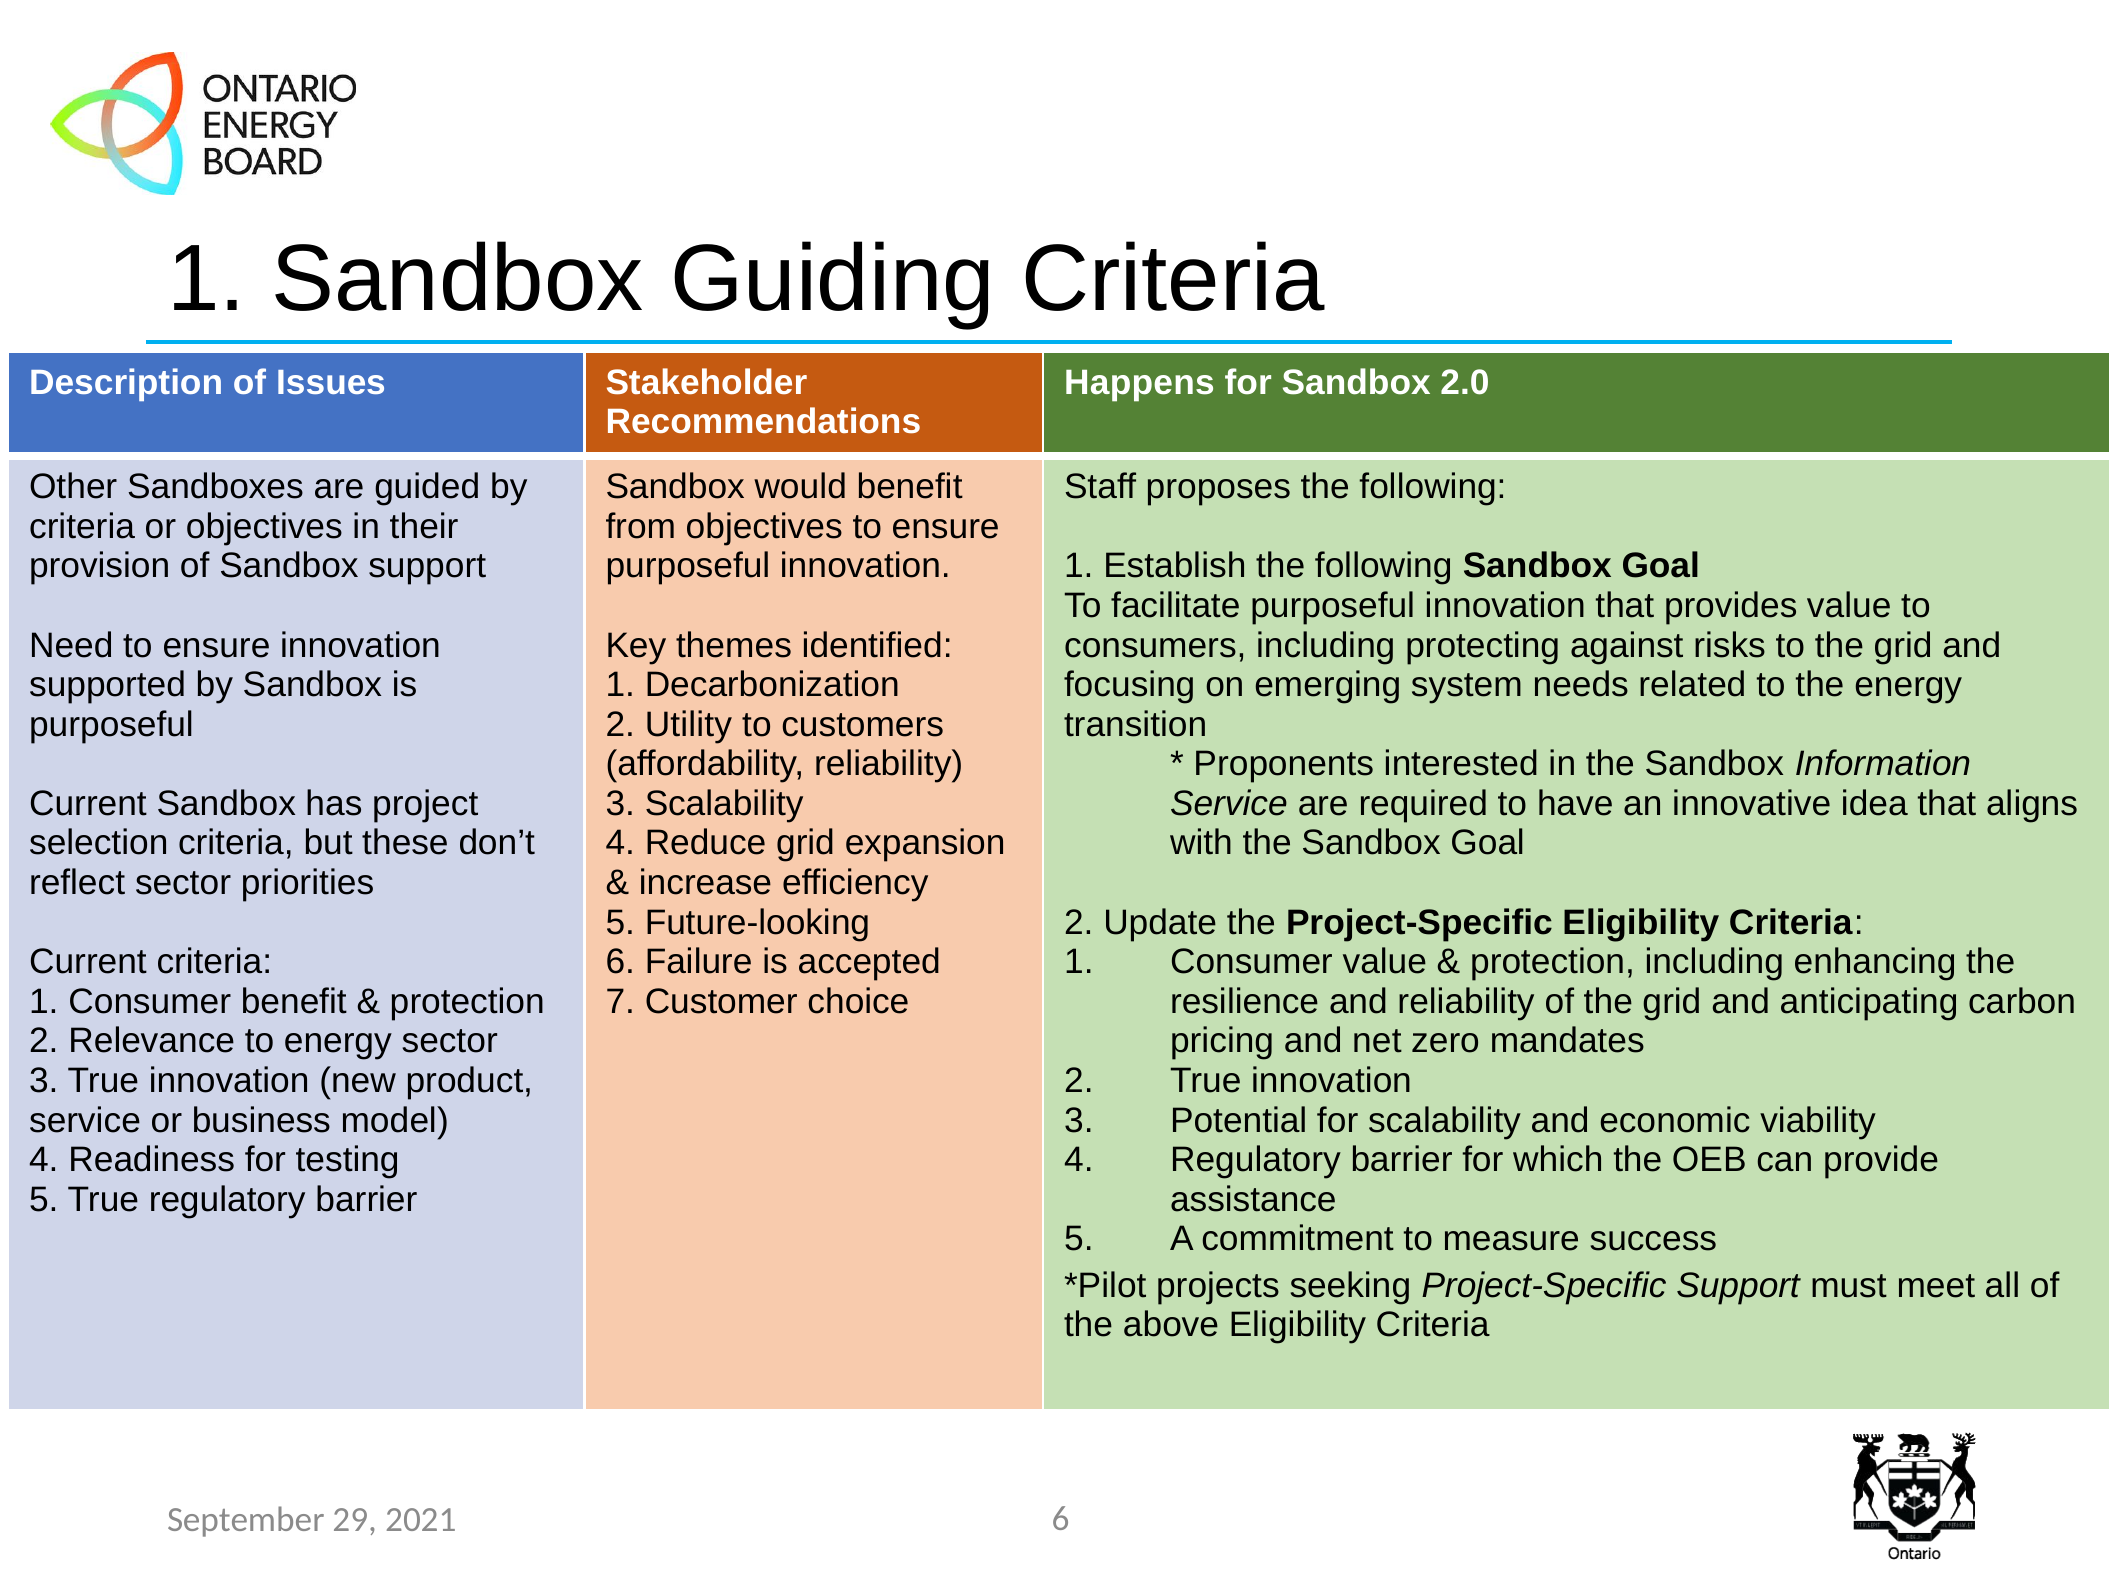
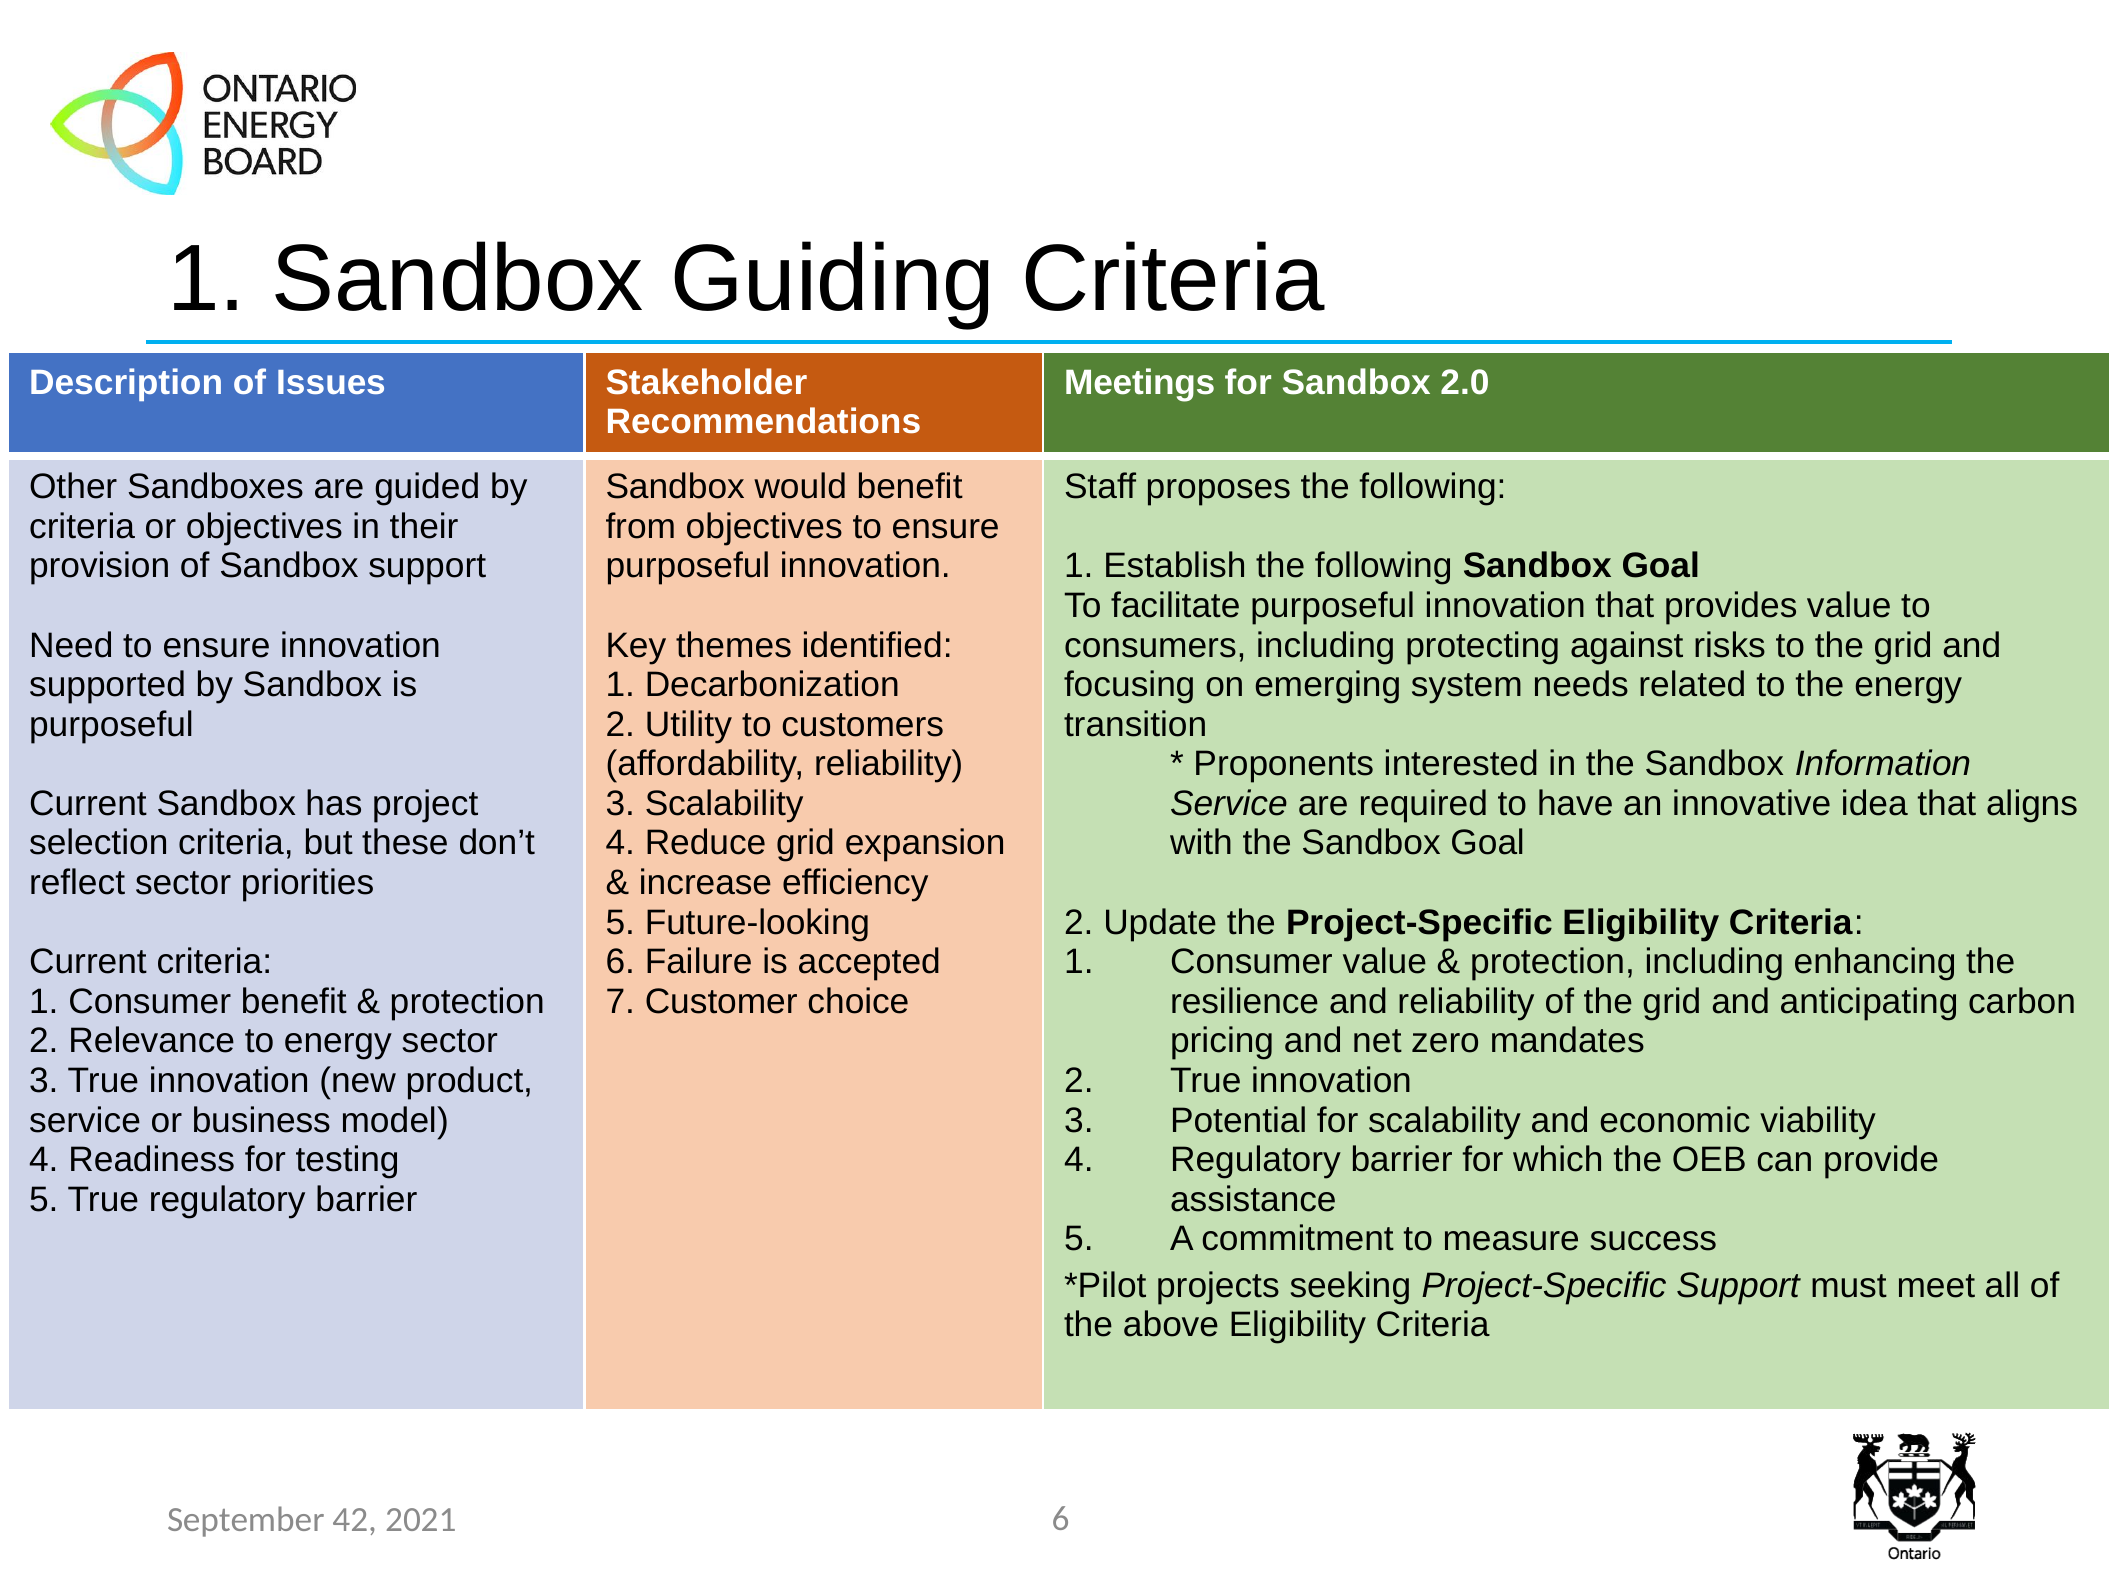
Happens: Happens -> Meetings (1140, 382)
29: 29 -> 42 (355, 1519)
